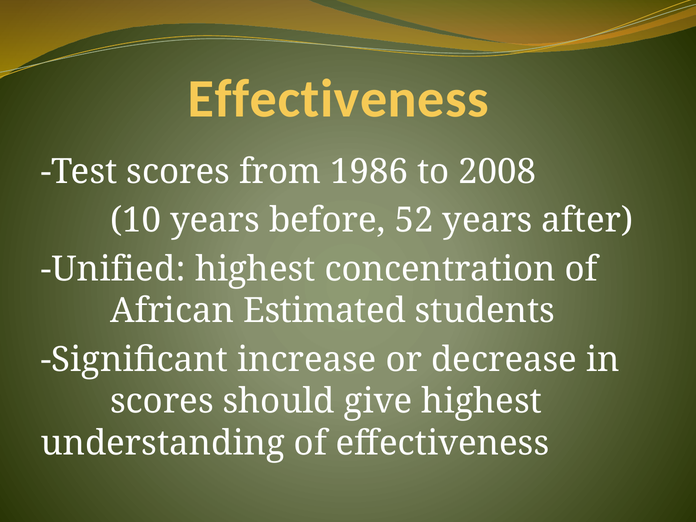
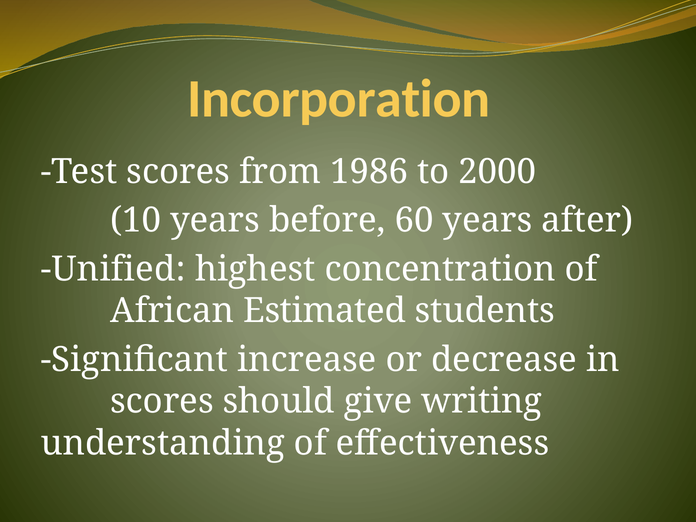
Effectiveness: Effectiveness -> Incorporation (339, 99)
2008: 2008 -> 2000 (497, 172)
52: 52 -> 60 (414, 220)
give highest: highest -> writing (482, 401)
